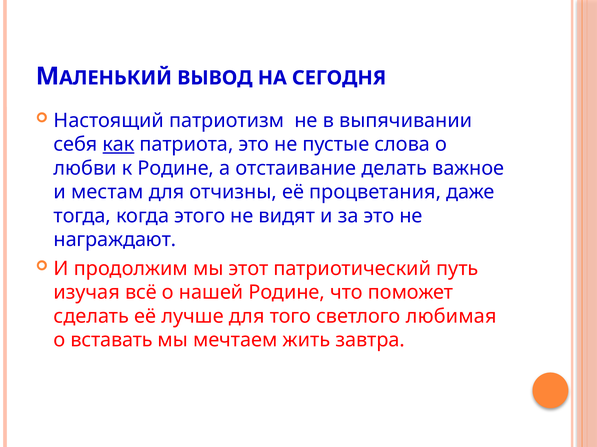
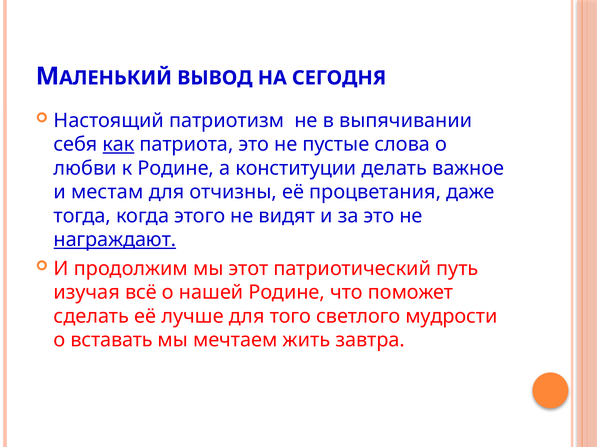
отстаивание: отстаивание -> конституции (296, 169)
награждают underline: none -> present (115, 240)
любимая: любимая -> мудрости (451, 317)
